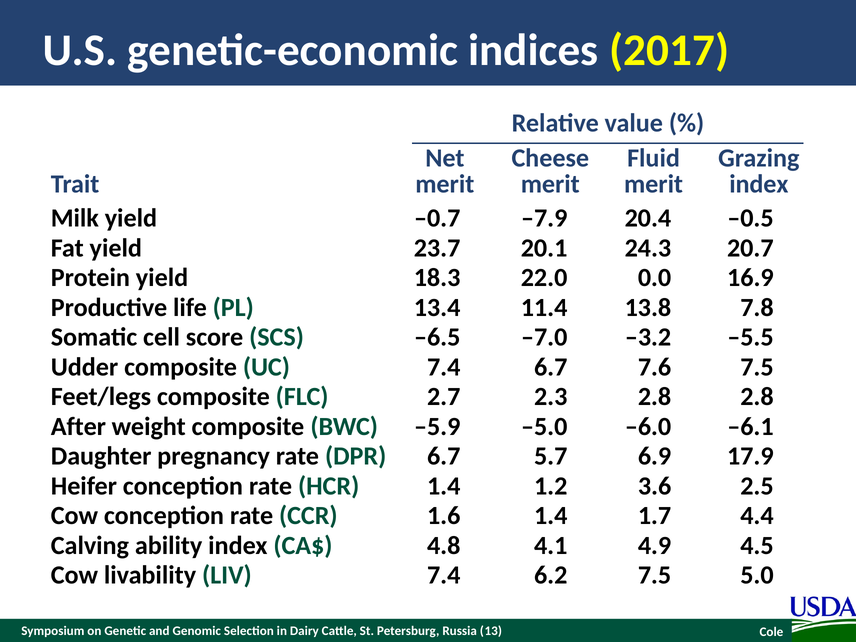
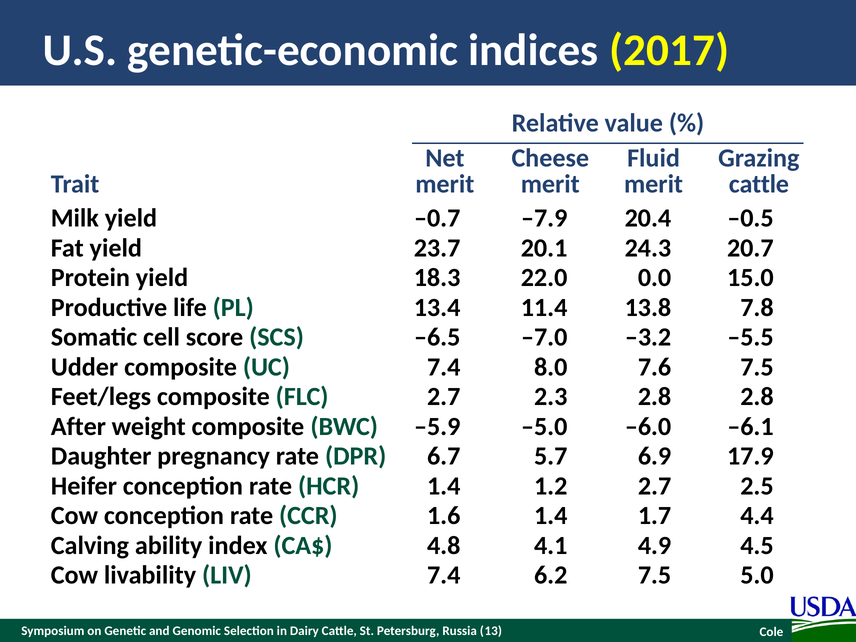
index: index -> cattle (759, 184)
16.9: 16.9 -> 15.0 (750, 278)
7.4 6.7: 6.7 -> 8.0 (551, 367)
1.2 3.6: 3.6 -> 2.7 (655, 486)
